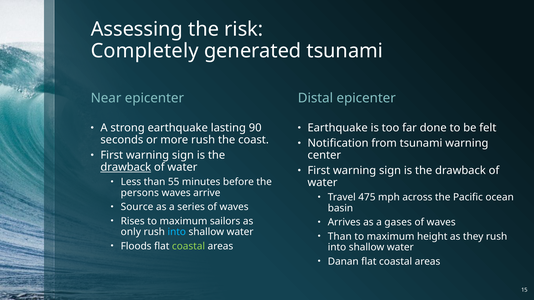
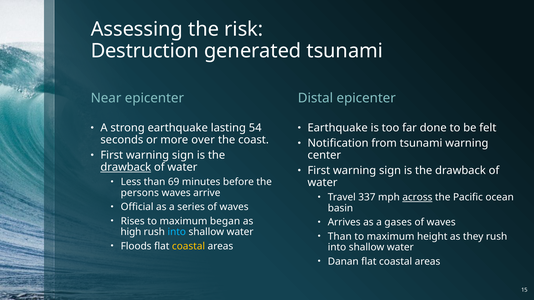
Completely: Completely -> Destruction (145, 51)
90: 90 -> 54 (255, 128)
more rush: rush -> over (203, 140)
55: 55 -> 69 (174, 182)
475: 475 -> 337 (367, 198)
across underline: none -> present (417, 198)
Source: Source -> Official (137, 207)
sailors: sailors -> began (225, 221)
only: only -> high (131, 232)
coastal colour: light green -> yellow (188, 246)
